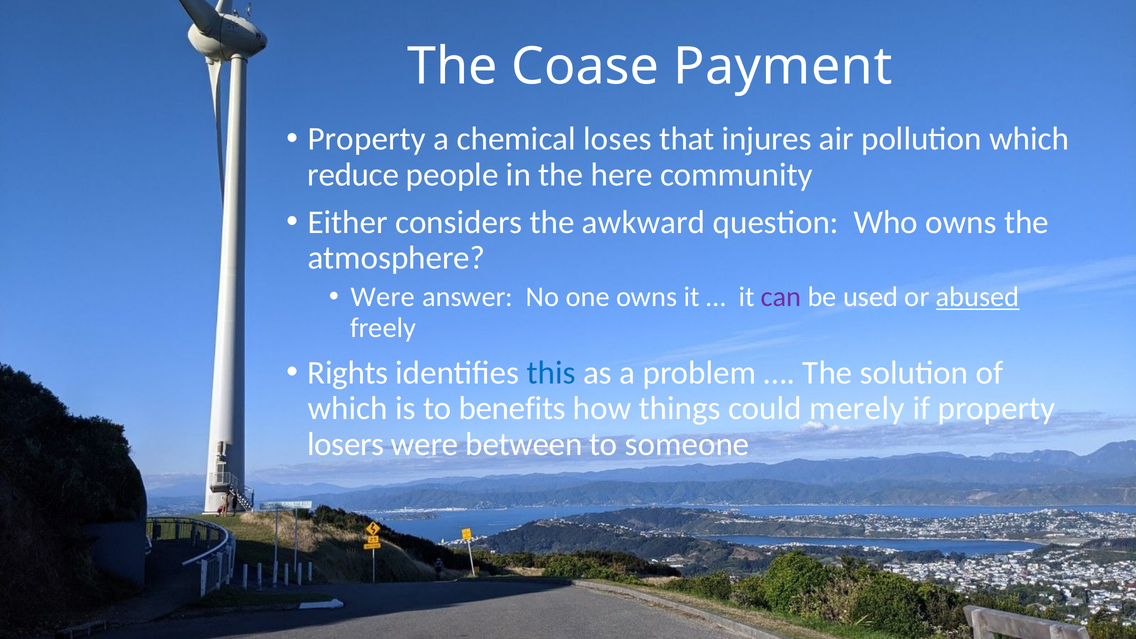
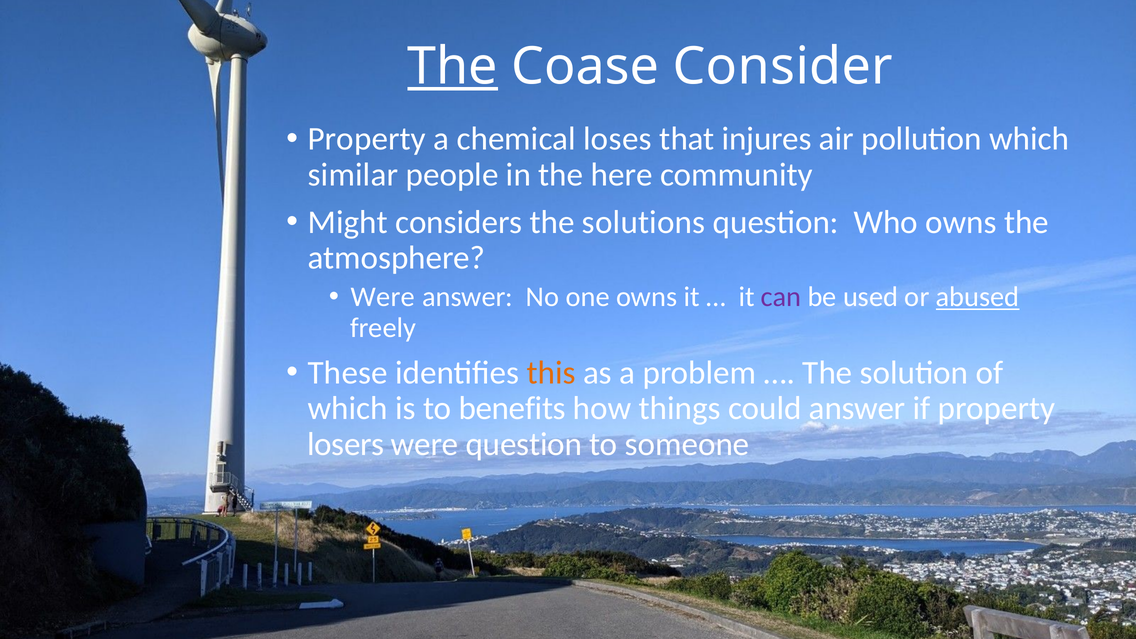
The underline: none -> present (453, 66)
Payment: Payment -> Consider (783, 66)
reduce: reduce -> similar (353, 175)
Either: Either -> Might (348, 222)
awkward: awkward -> solutions (644, 222)
Rights: Rights -> These (348, 373)
this colour: blue -> orange (551, 373)
could merely: merely -> answer (857, 408)
were between: between -> question (524, 444)
